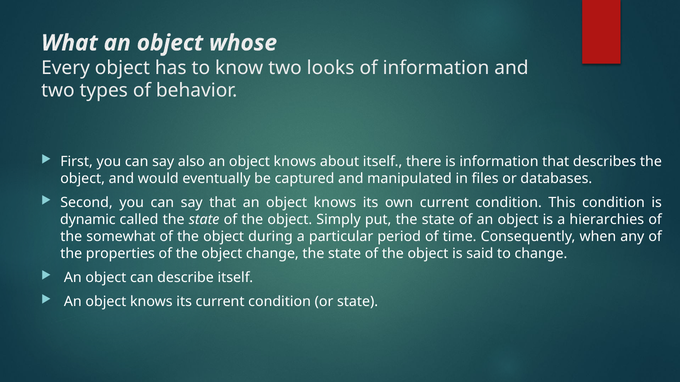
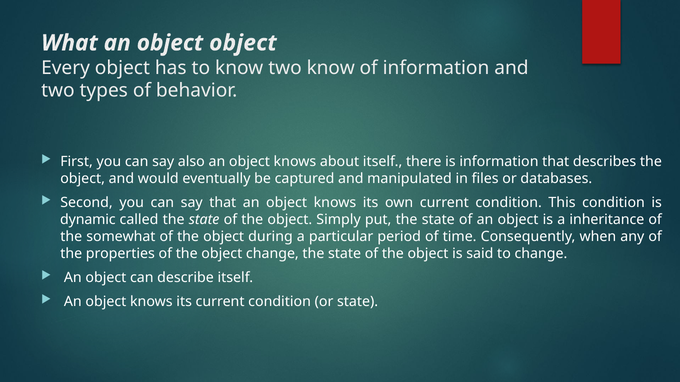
object whose: whose -> object (243, 43)
two looks: looks -> know (331, 68)
hierarchies: hierarchies -> inheritance (607, 220)
